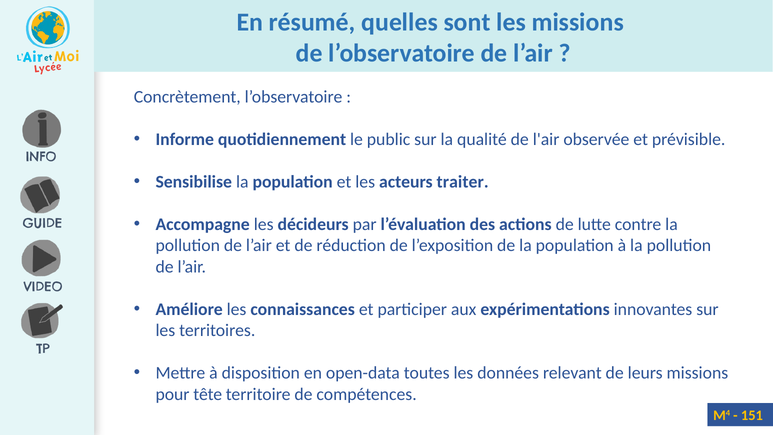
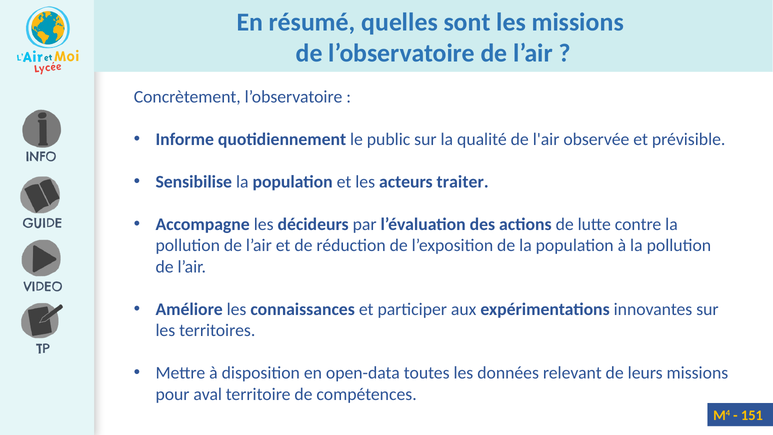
tête: tête -> aval (208, 394)
